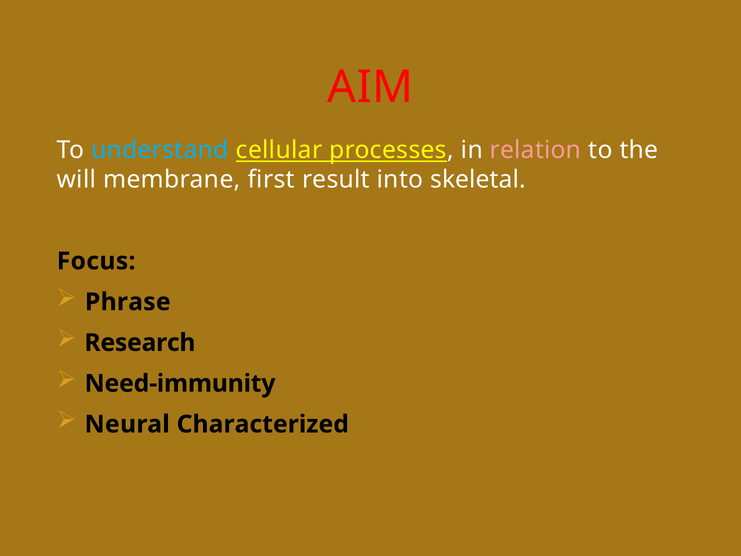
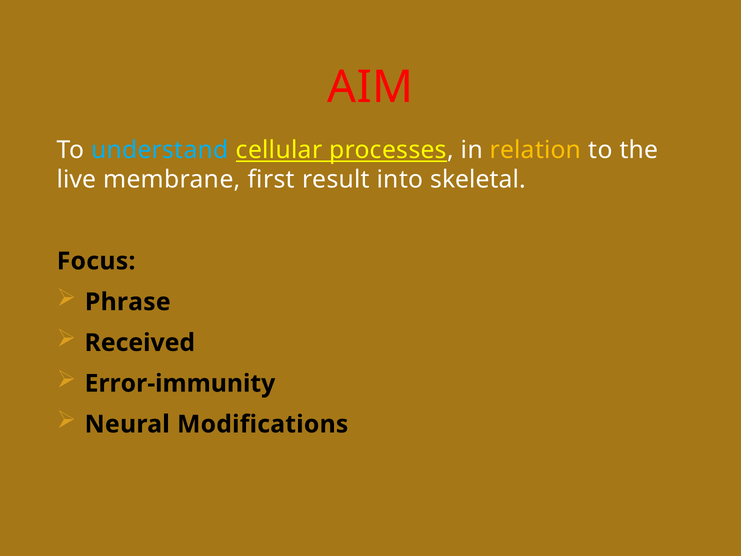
relation colour: pink -> yellow (536, 150)
will: will -> live (76, 180)
Research: Research -> Received (140, 343)
Need-immunity: Need-immunity -> Error-immunity (180, 383)
Characterized: Characterized -> Modifications (263, 424)
